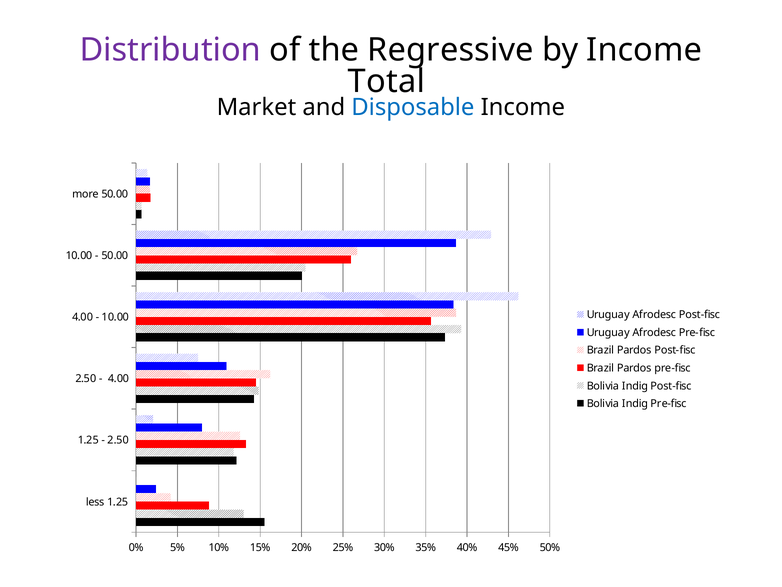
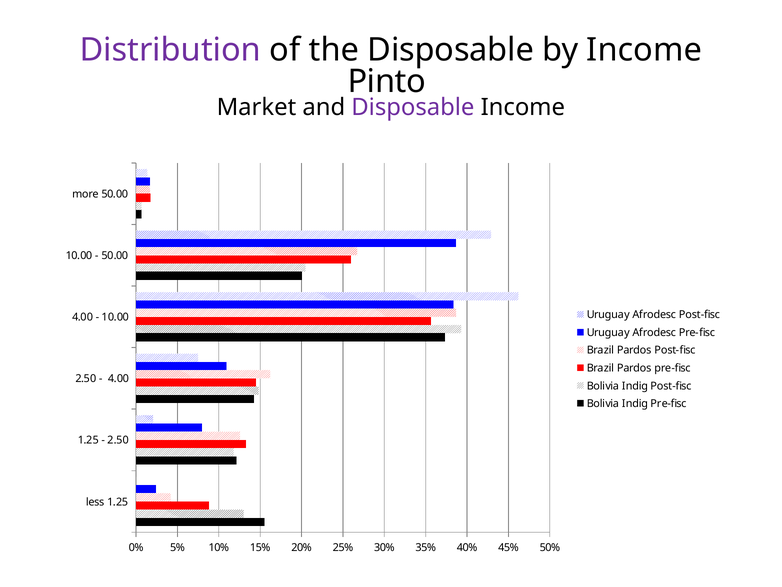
the Regressive: Regressive -> Disposable (451, 50)
Total: Total -> Pinto (387, 81)
Disposable colour: blue -> purple (413, 107)
